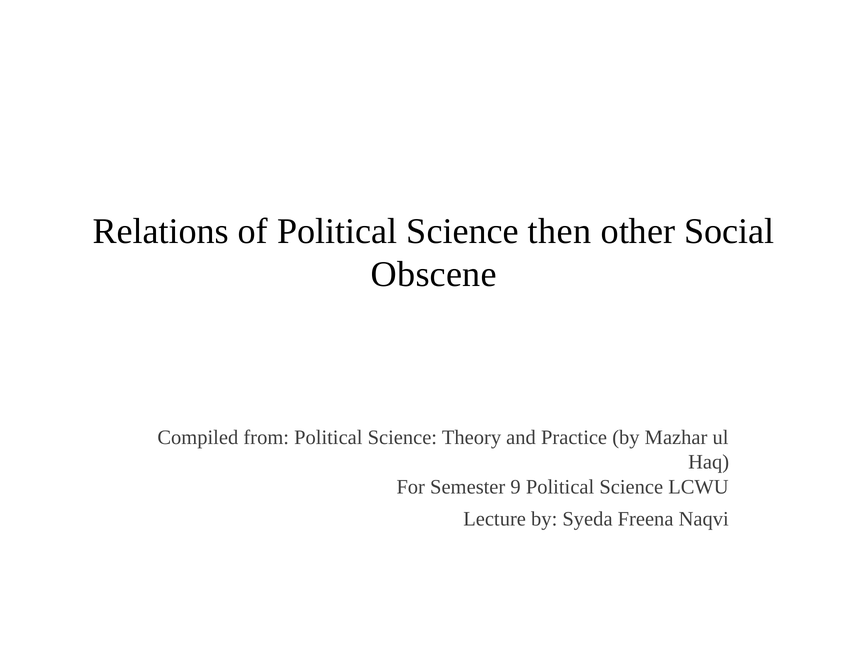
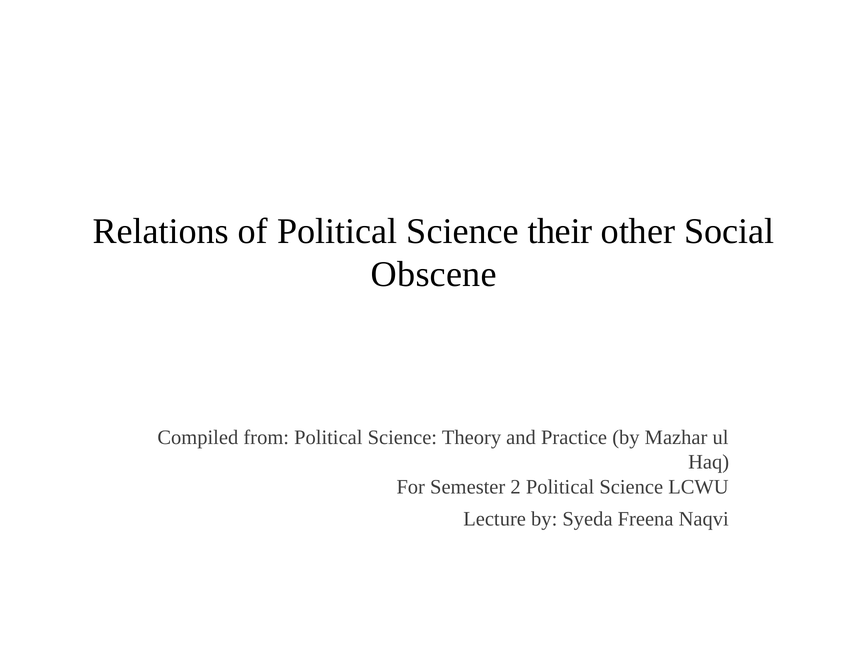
then: then -> their (560, 231)
9: 9 -> 2 (516, 487)
